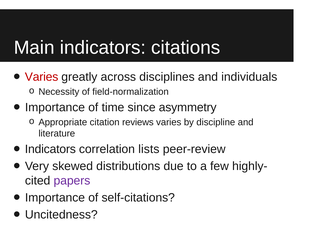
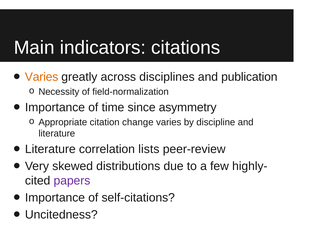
Varies colour: red -> orange (42, 77)
individuals: individuals -> publication (249, 77)
reviews: reviews -> change (138, 122)
Indicators: Indicators -> Literature (50, 149)
